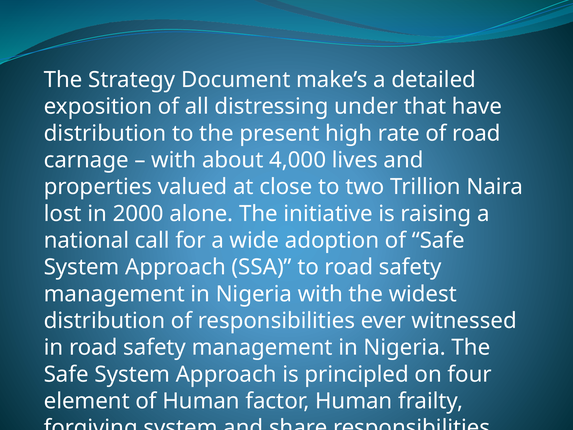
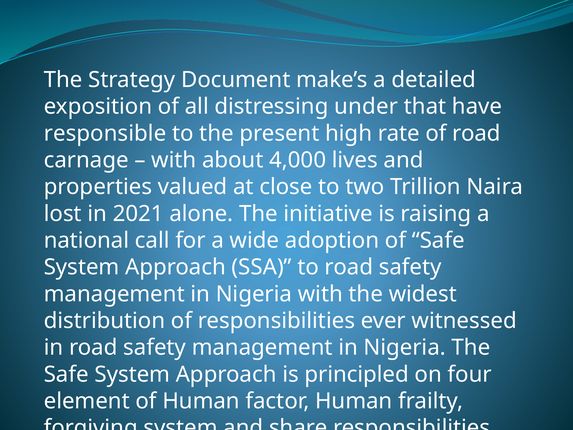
distribution: distribution -> responsible (105, 133)
2000: 2000 -> 2021 (138, 214)
